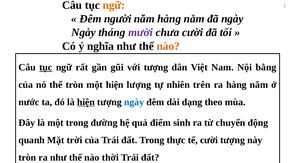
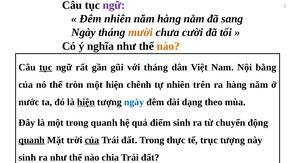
ngữ colour: orange -> purple (114, 5)
Đêm người: người -> nhiên (118, 19)
đã ngày: ngày -> sang (232, 19)
mười colour: purple -> orange (141, 32)
với tượng: tượng -> tháng (156, 67)
lượng: lượng -> chênh (139, 85)
trong đường: đường -> quanh (104, 123)
quanh underline: none -> present (32, 140)
của underline: none -> present (92, 140)
tế cười: cười -> trục (209, 140)
tròn: tròn -> sinh (27, 158)
thời: thời -> chia (110, 158)
